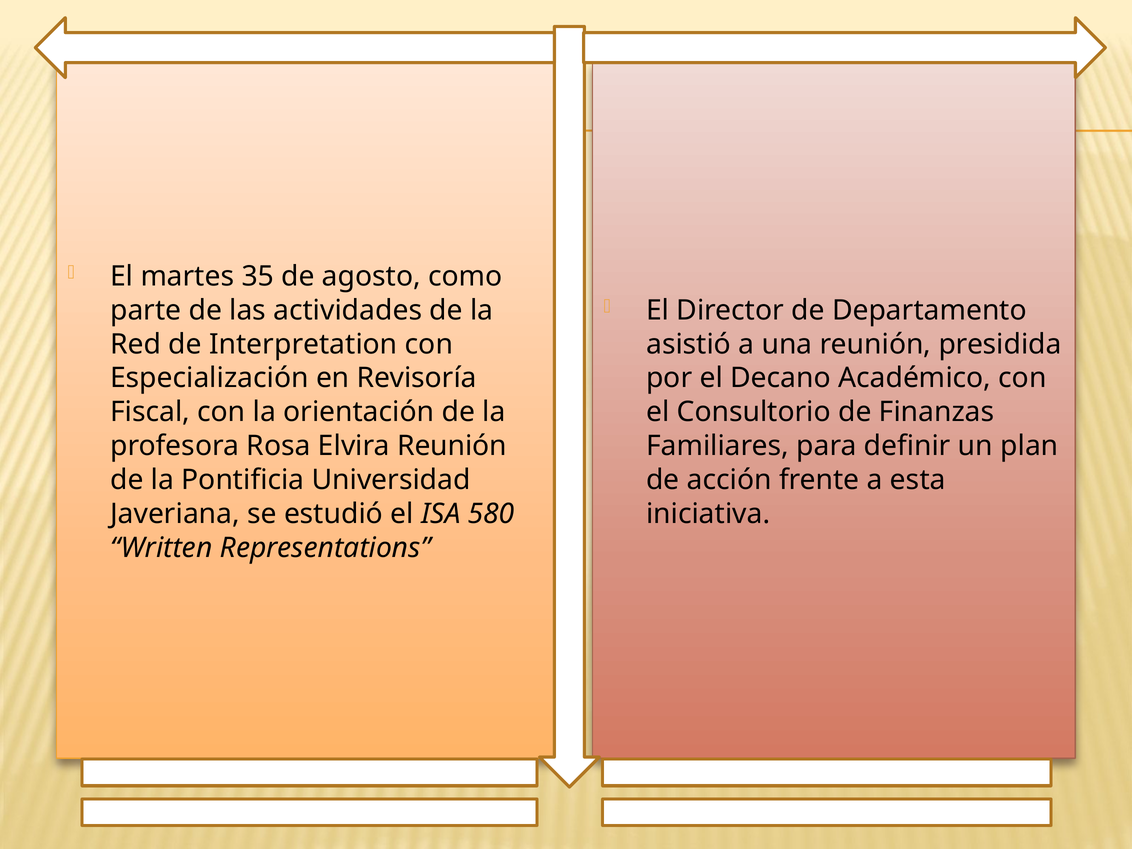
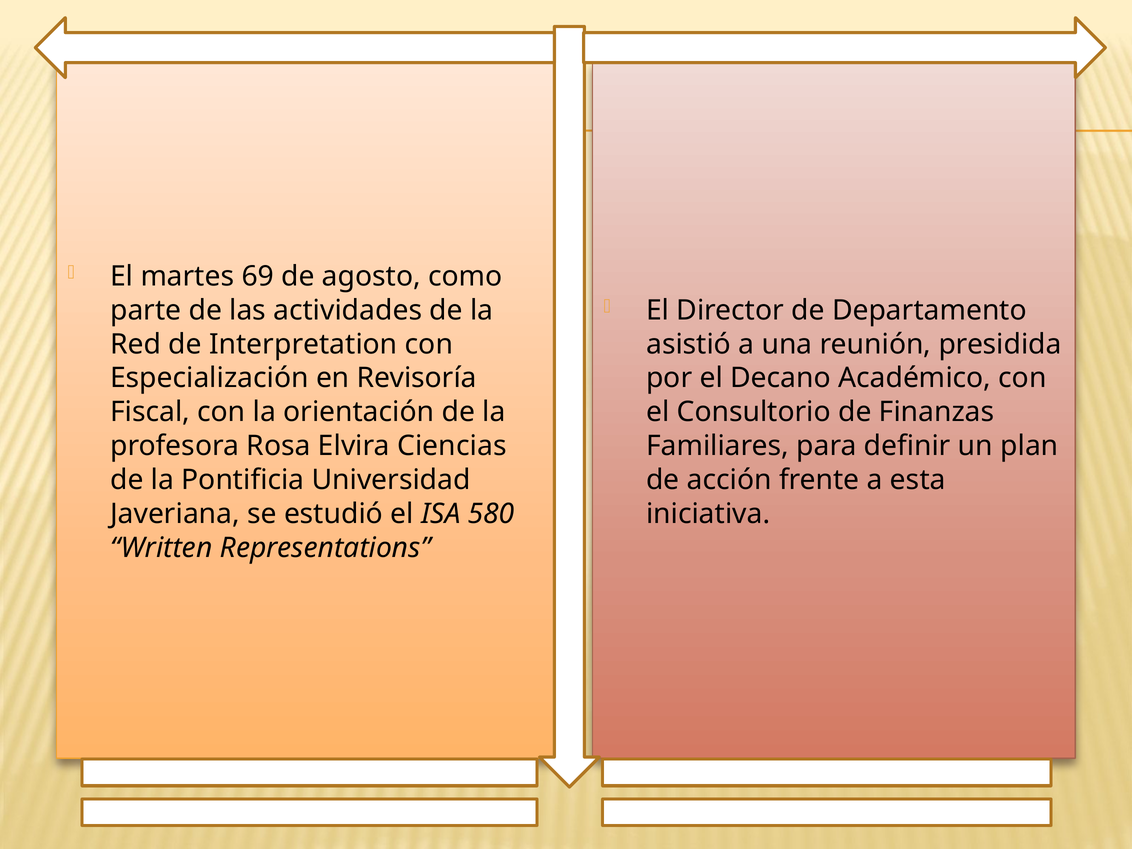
35: 35 -> 69 (258, 276)
Elvira Reunión: Reunión -> Ciencias (452, 446)
